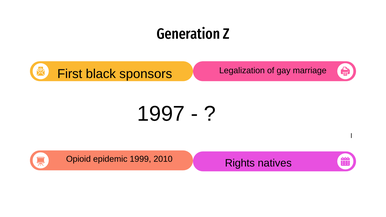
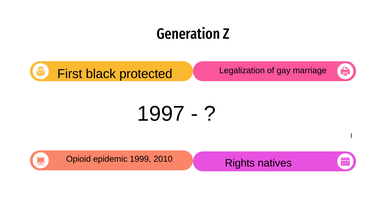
sponsors: sponsors -> protected (146, 74)
